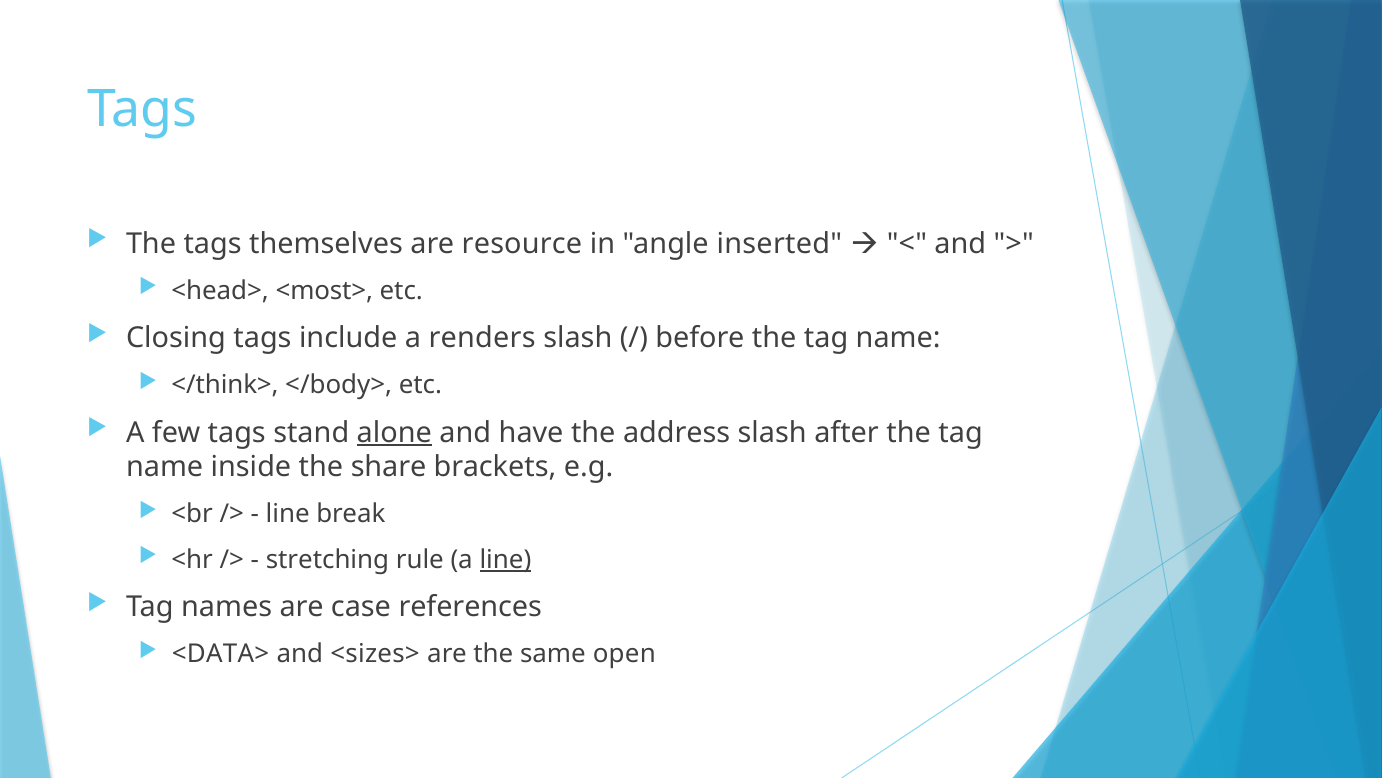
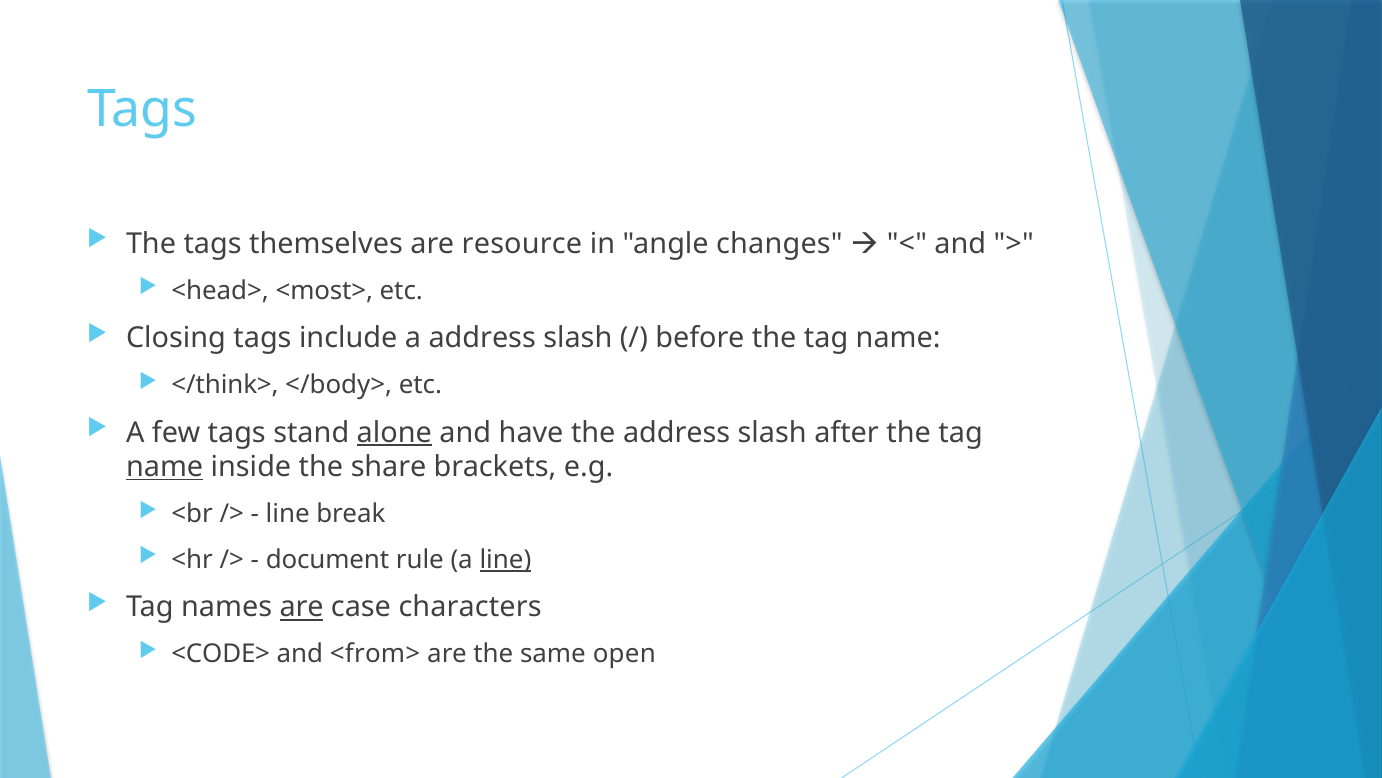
inserted: inserted -> changes (779, 243)
a renders: renders -> address (482, 338)
name underline: none -> present (165, 467)
stretching: stretching -> document (327, 559)
are underline: none -> present (302, 607)
references: references -> characters (470, 607)
<DATA>: <DATA> -> <CODE> (221, 654)
<sizes>: <sizes> -> <from> (375, 654)
